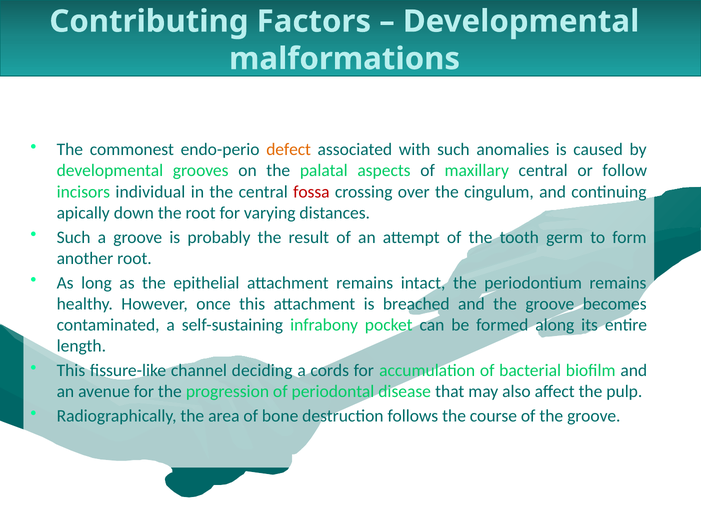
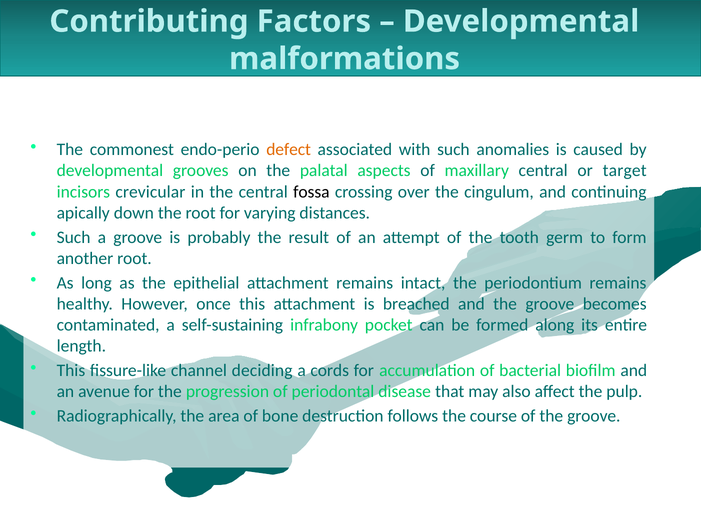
follow: follow -> target (625, 171)
individual: individual -> crevicular (150, 192)
fossa colour: red -> black (311, 192)
